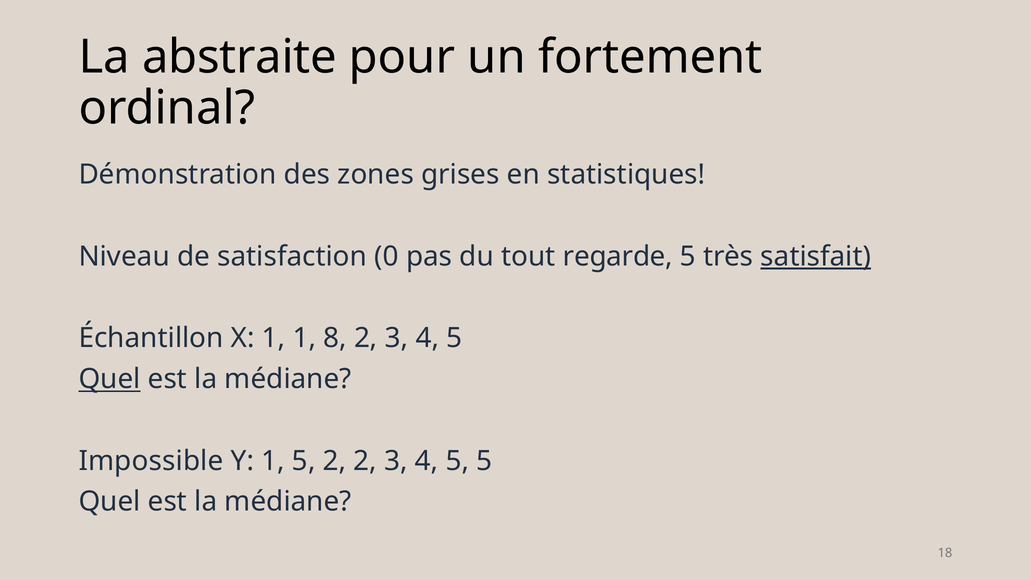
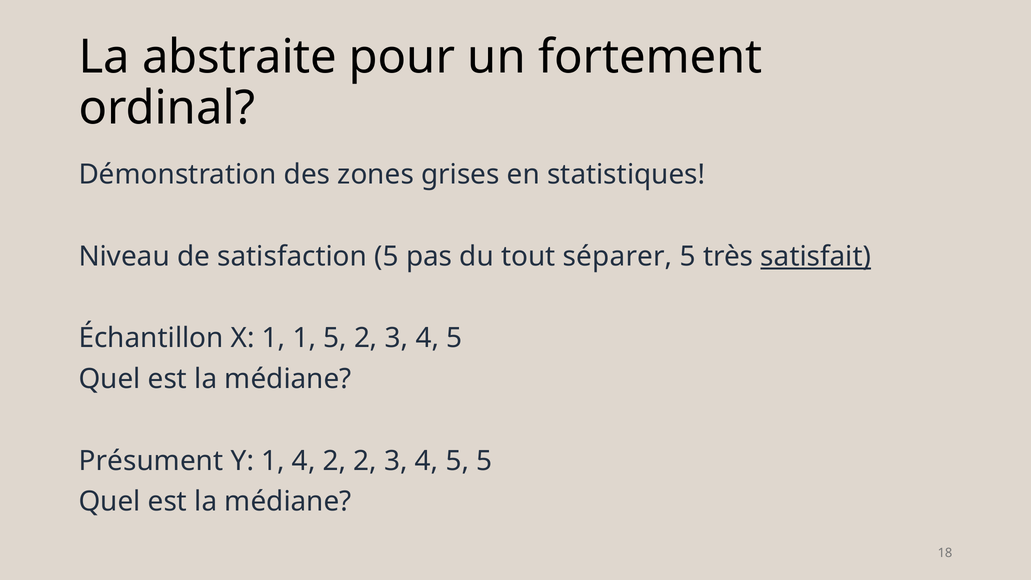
satisfaction 0: 0 -> 5 (387, 256)
regarde: regarde -> séparer (618, 256)
1 8: 8 -> 5 (335, 338)
Quel underline: present -> none (110, 379)
Impossible: Impossible -> Présument (151, 461)
1 5: 5 -> 4 (304, 461)
